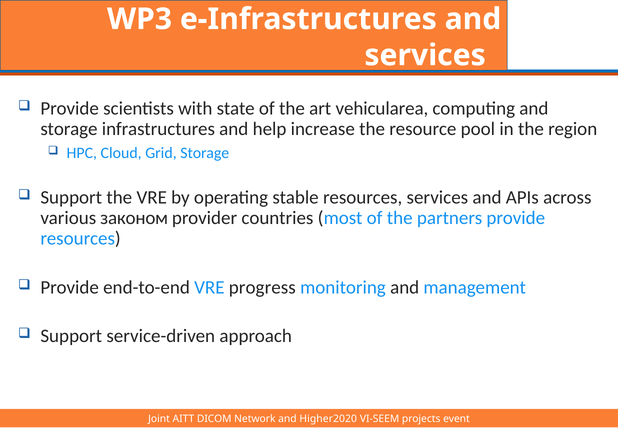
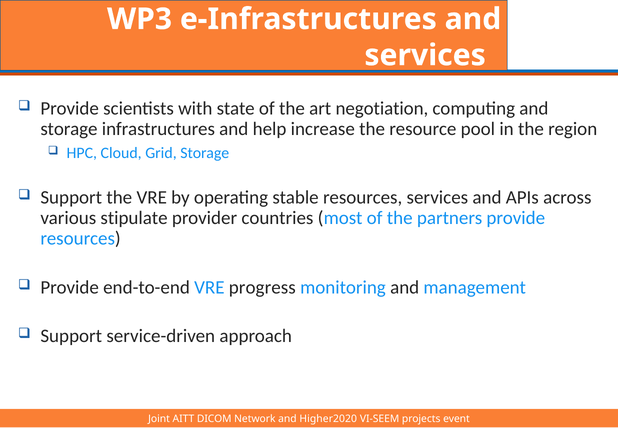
vehicularea: vehicularea -> negotiation (382, 108)
законом: законом -> stipulate (134, 218)
